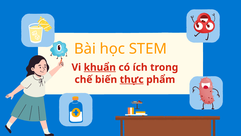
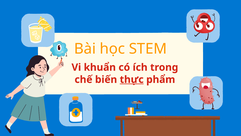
khuẩn underline: present -> none (100, 67)
